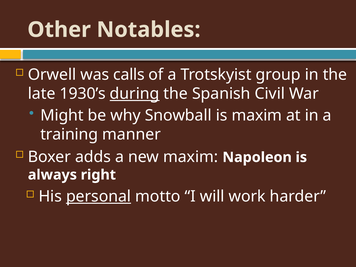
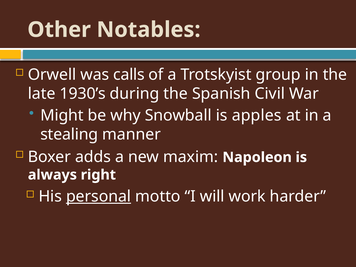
during underline: present -> none (135, 94)
is maxim: maxim -> apples (257, 115)
training: training -> stealing (69, 134)
